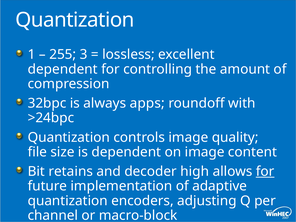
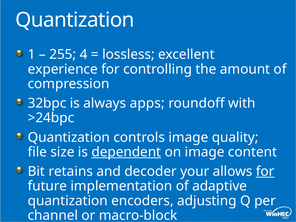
3: 3 -> 4 (84, 54)
dependent: dependent -> experience (63, 69)
dependent underline: none -> present (126, 152)
high: high -> your (195, 171)
